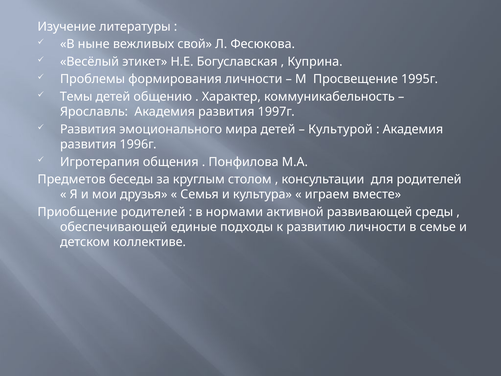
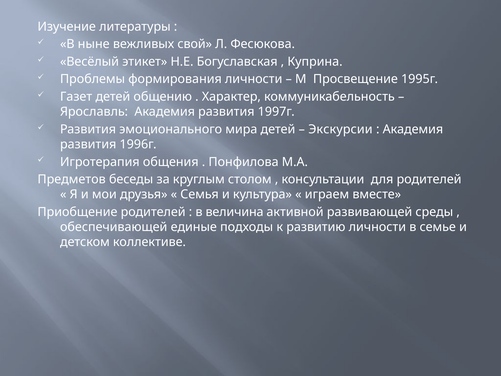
Темы: Темы -> Газет (76, 97)
Культурой: Культурой -> Экскурсии (340, 129)
нормами: нормами -> величина (235, 212)
